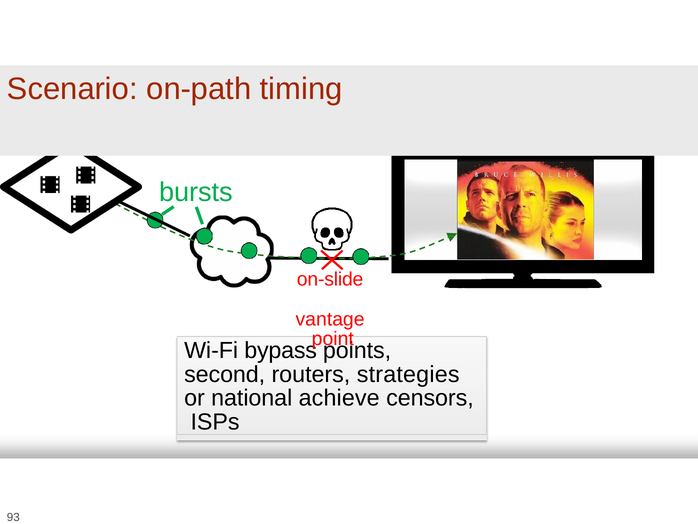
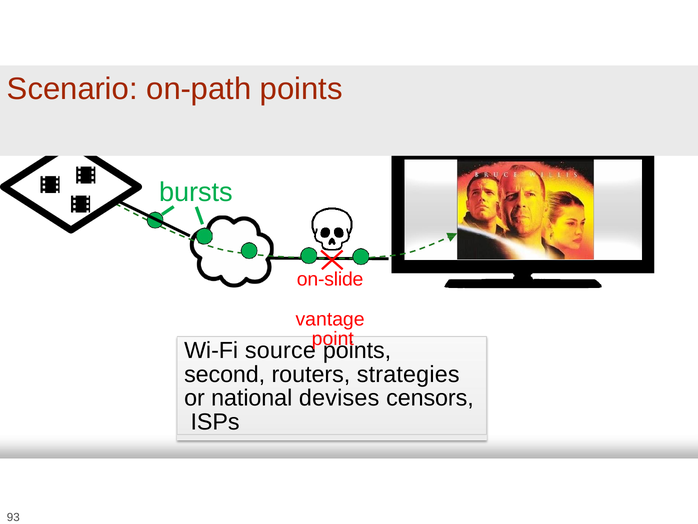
on-path timing: timing -> points (301, 89)
bypass: bypass -> source (280, 350)
achieve: achieve -> devises (339, 398)
